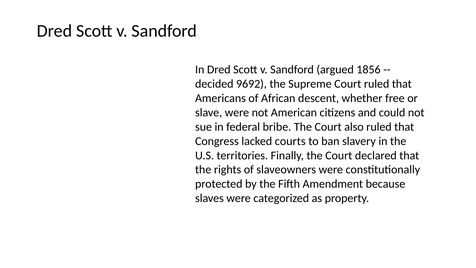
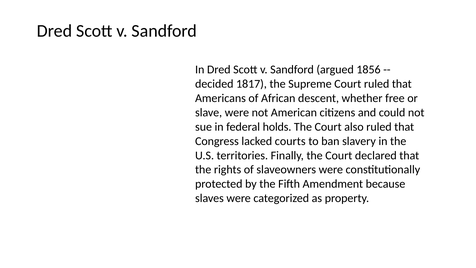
9692: 9692 -> 1817 (251, 84)
bribe: bribe -> holds (277, 127)
